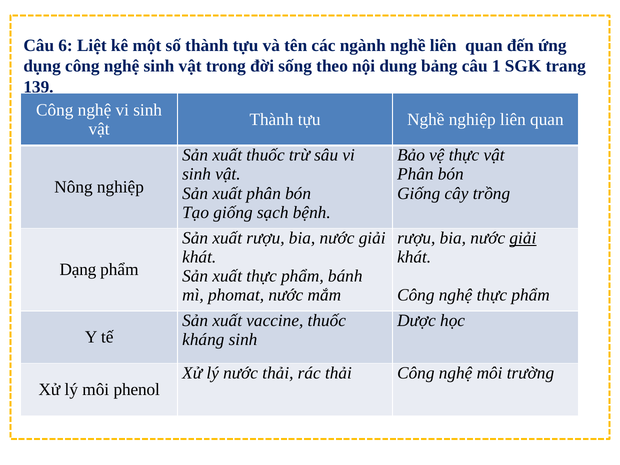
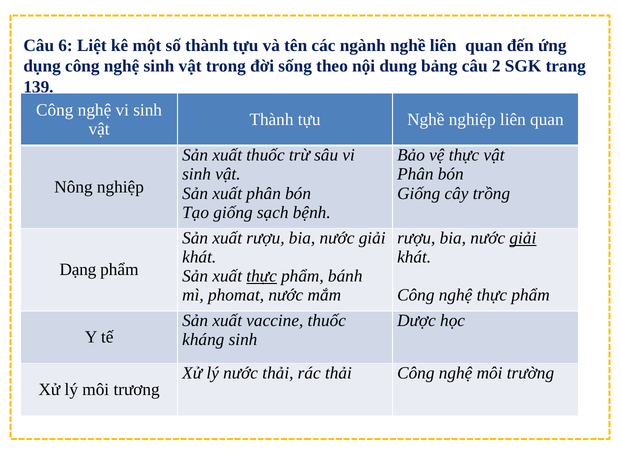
1: 1 -> 2 (496, 66)
thực underline: none -> present (262, 276)
phenol: phenol -> trương (137, 390)
